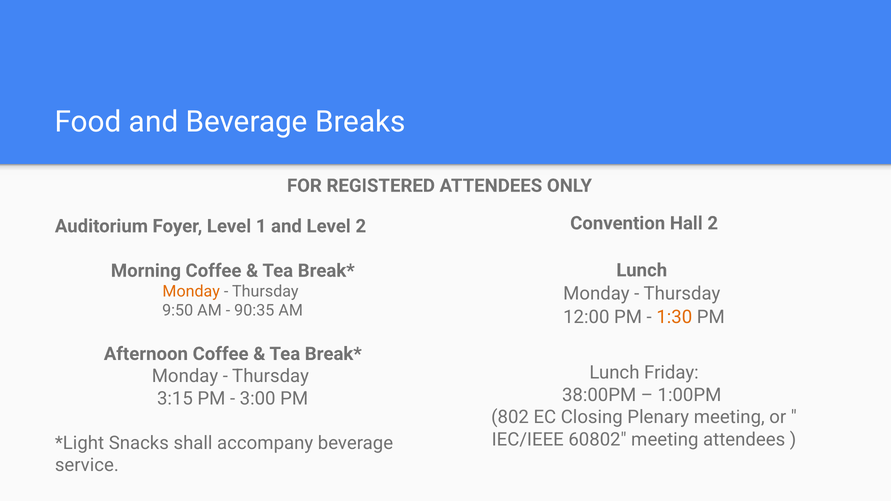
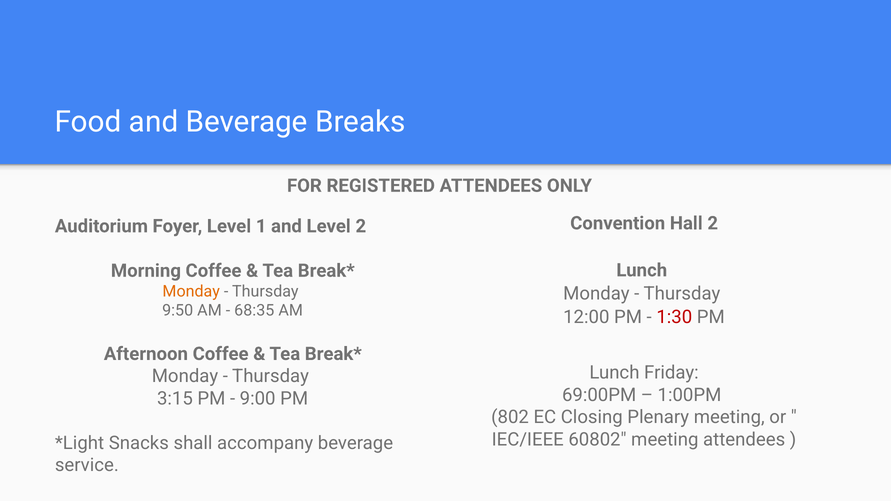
90:35: 90:35 -> 68:35 (254, 311)
1:30 colour: orange -> red (674, 317)
38:00PM: 38:00PM -> 69:00PM (599, 395)
3:00: 3:00 -> 9:00 (258, 399)
